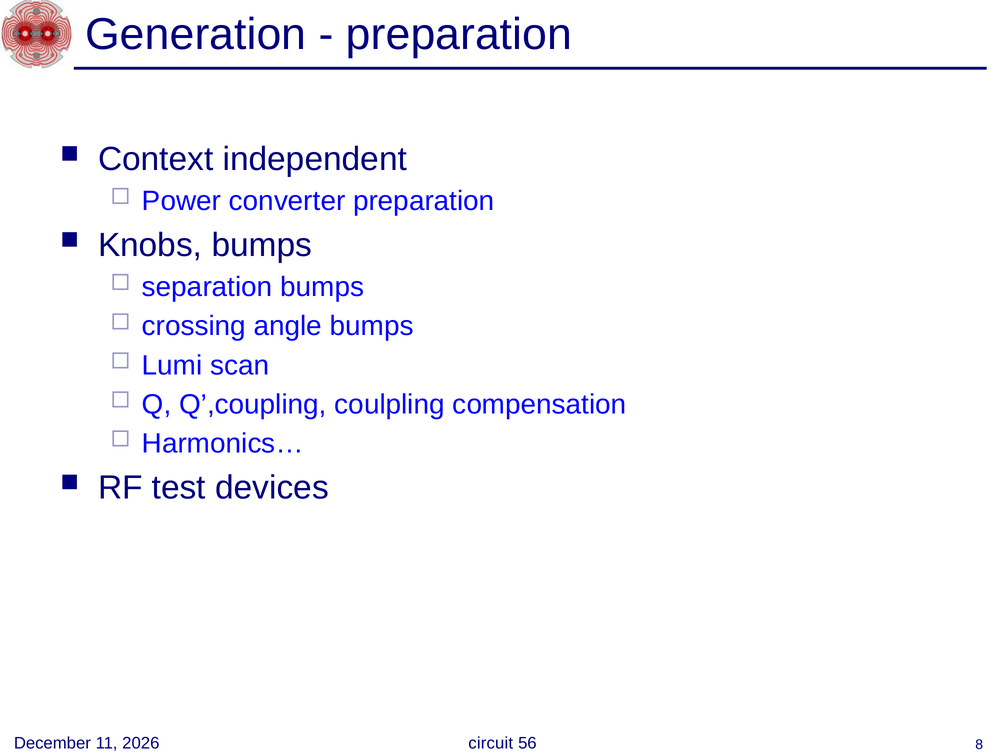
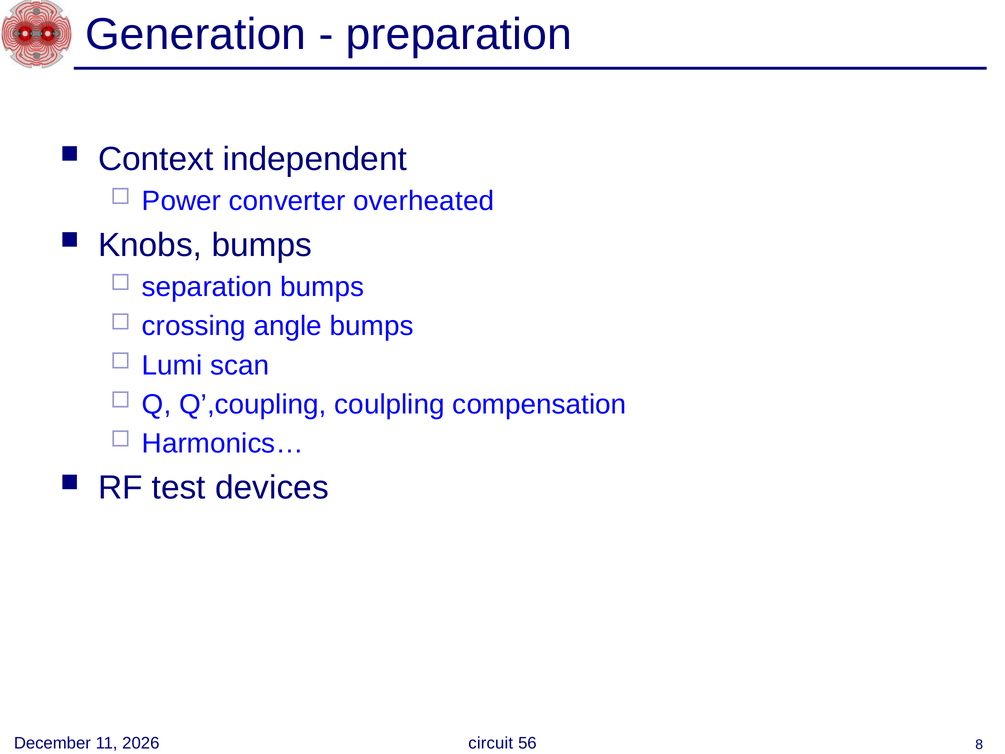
converter preparation: preparation -> overheated (424, 201)
